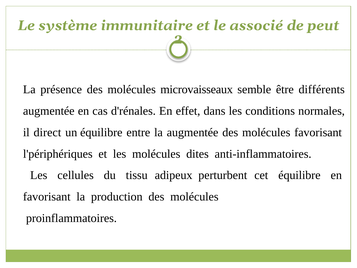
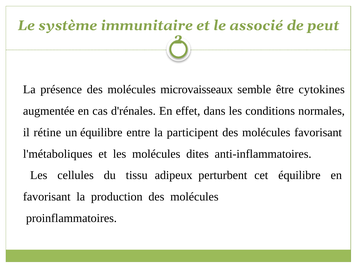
différents: différents -> cytokines (322, 89)
direct: direct -> rétine (47, 132)
la augmentée: augmentée -> participent (193, 132)
l'périphériques: l'périphériques -> l'métaboliques (58, 154)
